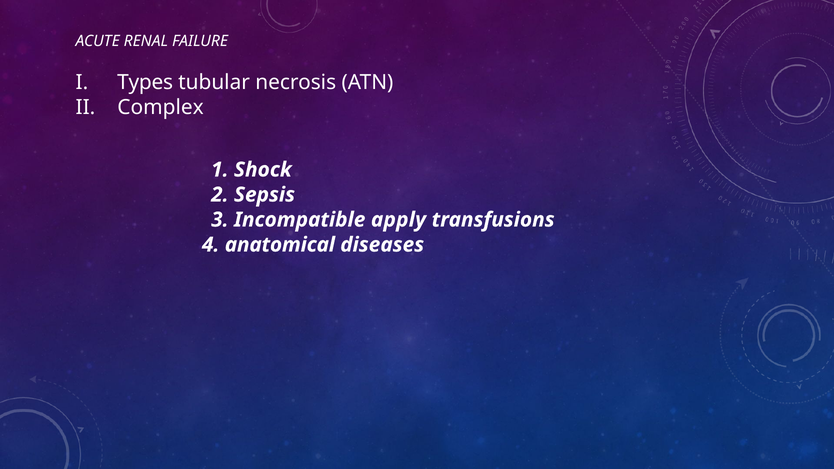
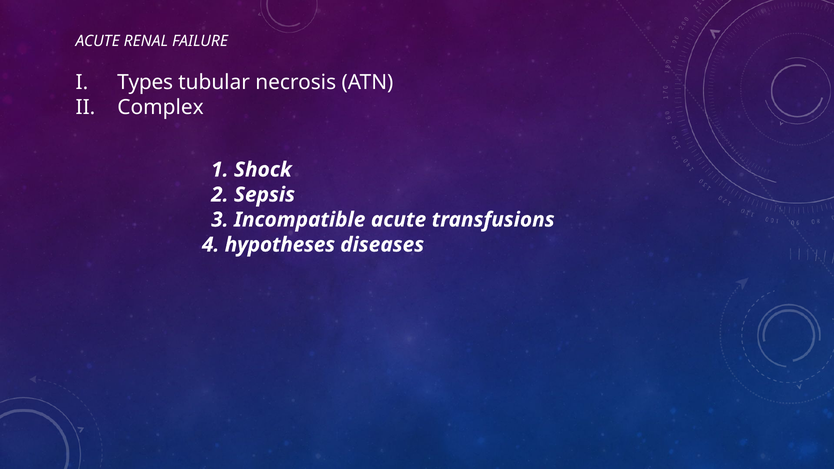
Incompatible apply: apply -> acute (399, 220)
anatomical: anatomical -> hypotheses (280, 245)
